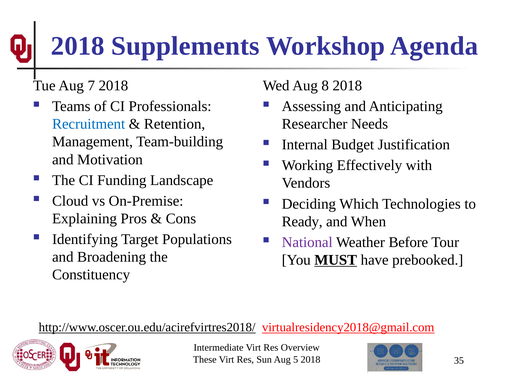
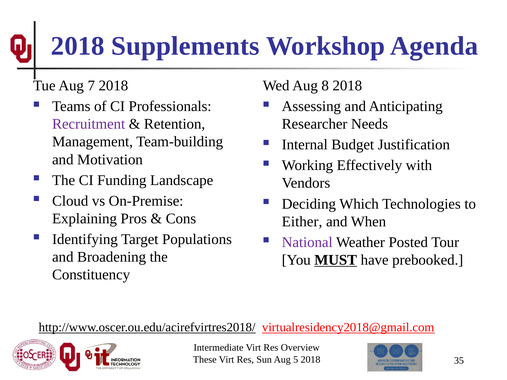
Recruitment colour: blue -> purple (89, 124)
Ready: Ready -> Either (302, 222)
Before: Before -> Posted (408, 242)
